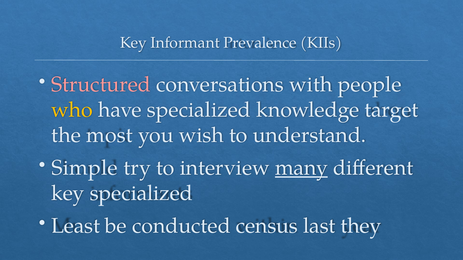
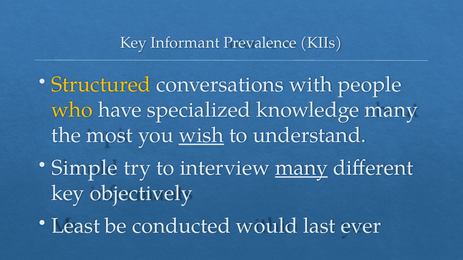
Structured colour: pink -> yellow (101, 85)
knowledge target: target -> many (391, 110)
wish underline: none -> present (201, 136)
key specialized: specialized -> objectively (141, 194)
census: census -> would (267, 226)
they: they -> ever (361, 226)
